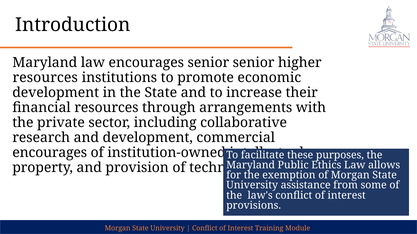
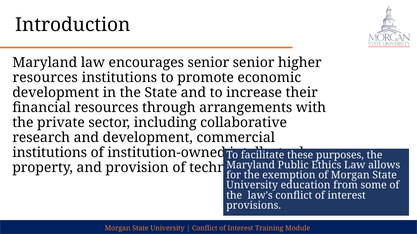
encourages: encourages -> institutions (50, 153)
University assistance: assistance -> education (306, 186)
